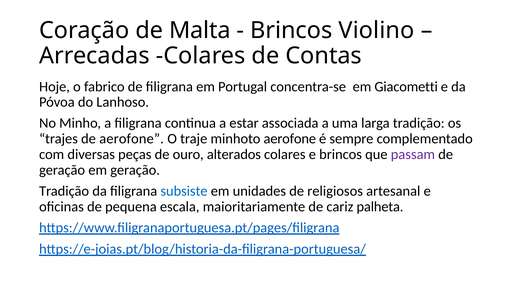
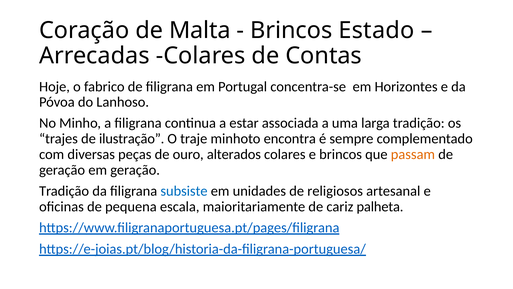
Violino: Violino -> Estado (376, 30)
Giacometti: Giacometti -> Horizontes (406, 86)
de aerofone: aerofone -> ilustração (132, 139)
minhoto aerofone: aerofone -> encontra (290, 139)
passam colour: purple -> orange (413, 154)
